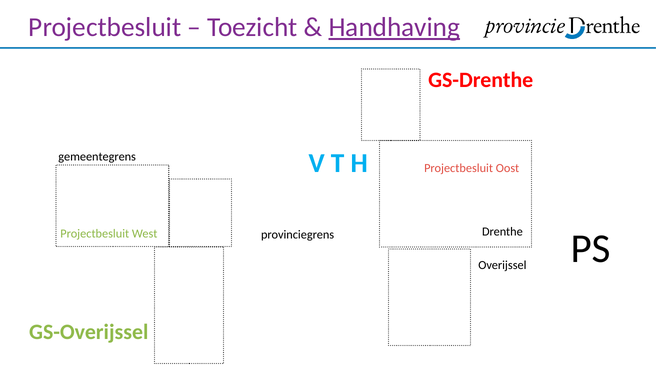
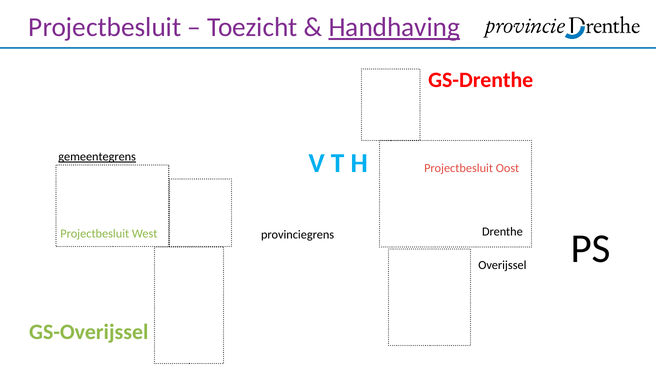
gemeentegrens underline: none -> present (97, 157)
